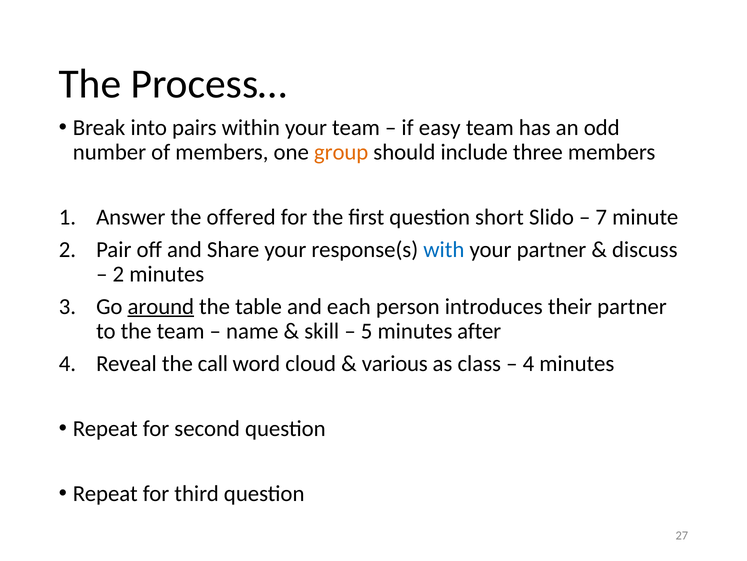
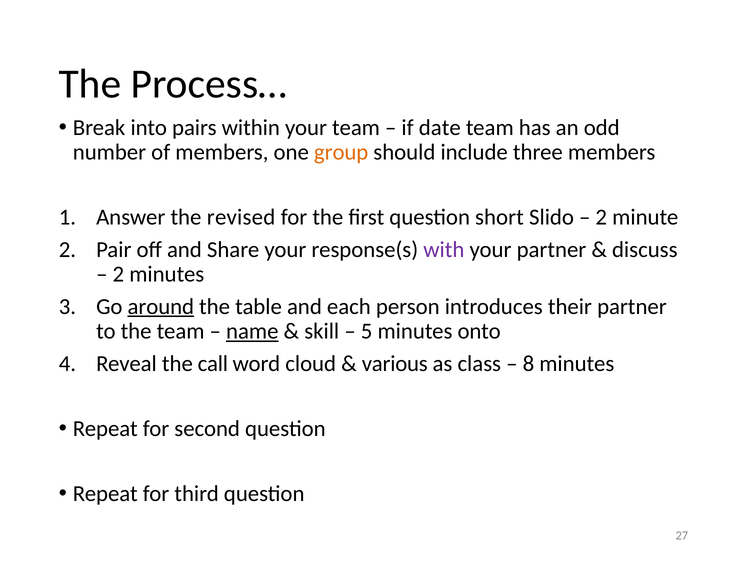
easy: easy -> date (440, 127)
offered: offered -> revised (241, 217)
7: 7 -> 2 (601, 217)
with colour: blue -> purple (444, 249)
name underline: none -> present (252, 331)
after: after -> onto (479, 331)
4: 4 -> 8 (528, 363)
